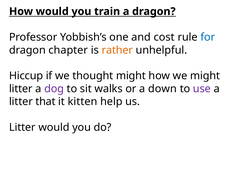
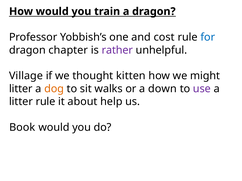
rather colour: orange -> purple (117, 50)
Hiccup: Hiccup -> Village (26, 76)
thought might: might -> kitten (131, 76)
dog colour: purple -> orange (54, 89)
litter that: that -> rule (45, 102)
kitten: kitten -> about (83, 102)
Litter: Litter -> Book (22, 128)
